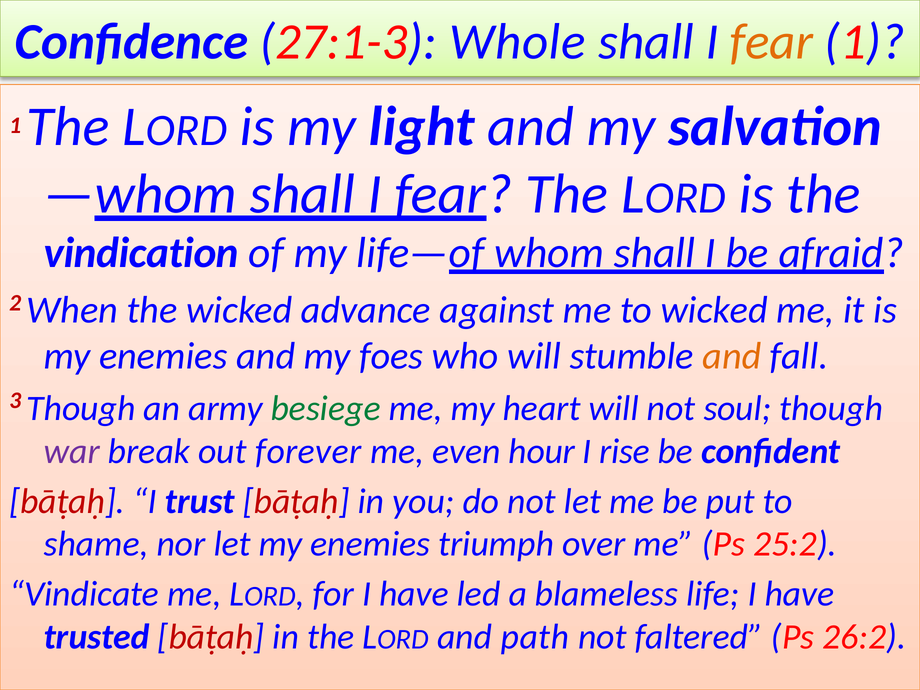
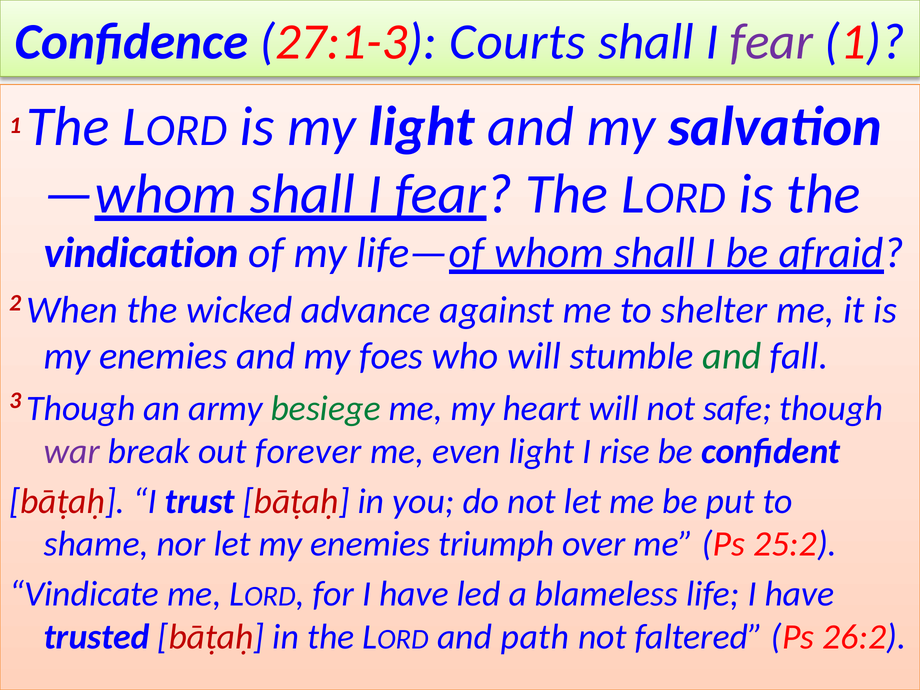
Whole: Whole -> Courts (517, 42)
fear colour: orange -> purple (771, 42)
to wicked: wicked -> shelter (714, 310)
and colour: orange -> green (732, 356)
soul: soul -> safe (738, 408)
even hour: hour -> light (541, 451)
